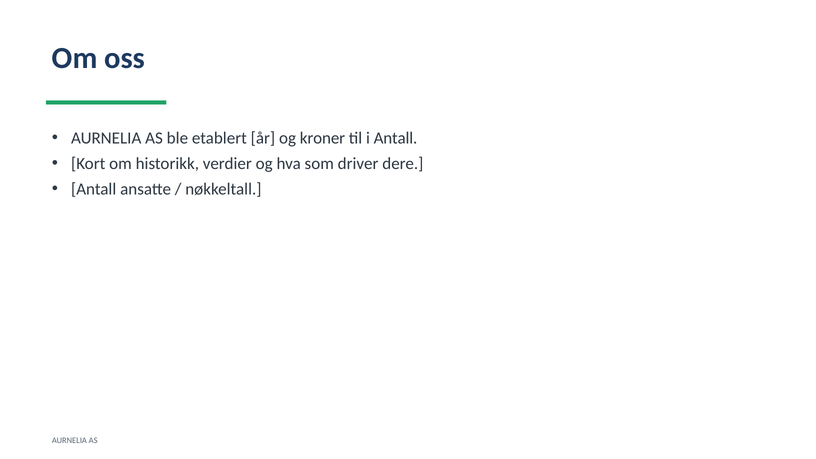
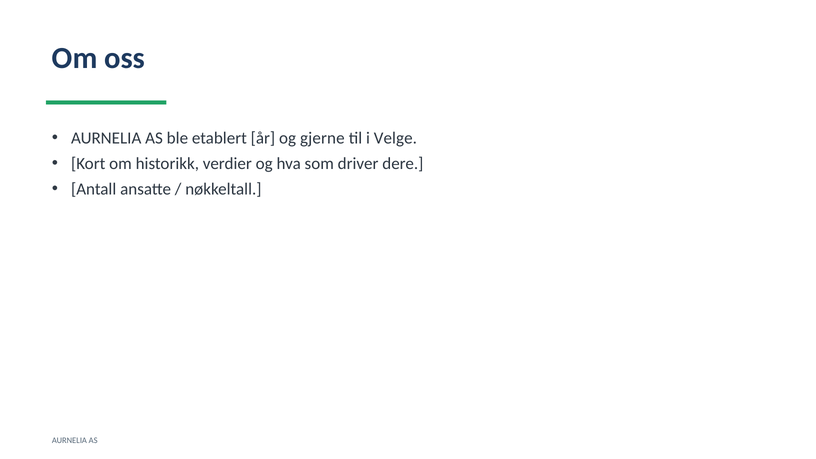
kroner: kroner -> gjerne (322, 138)
i Antall: Antall -> Velge (395, 138)
